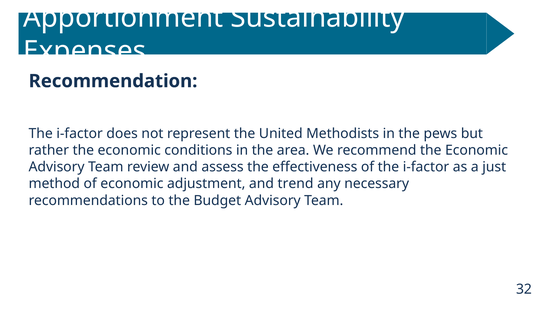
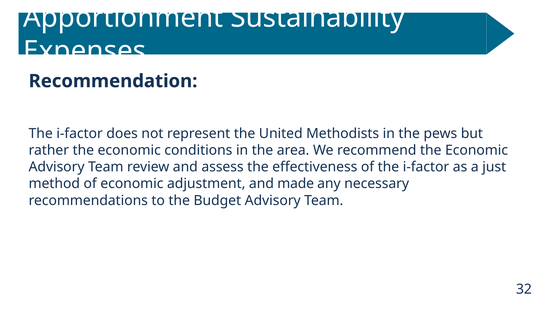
trend: trend -> made (296, 184)
